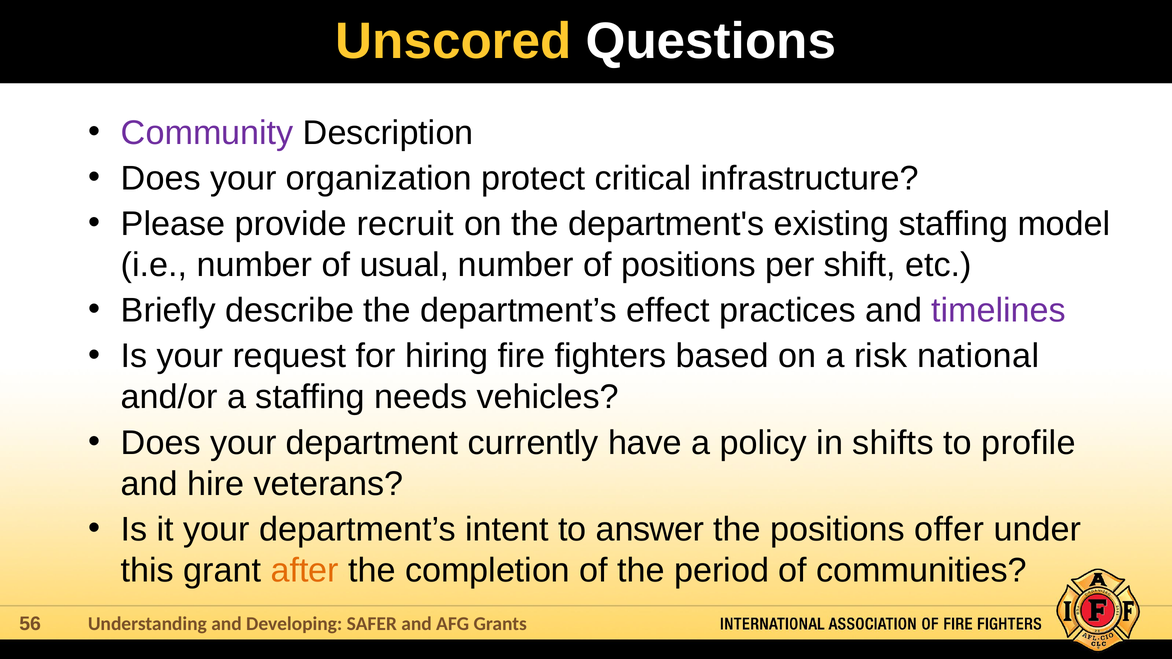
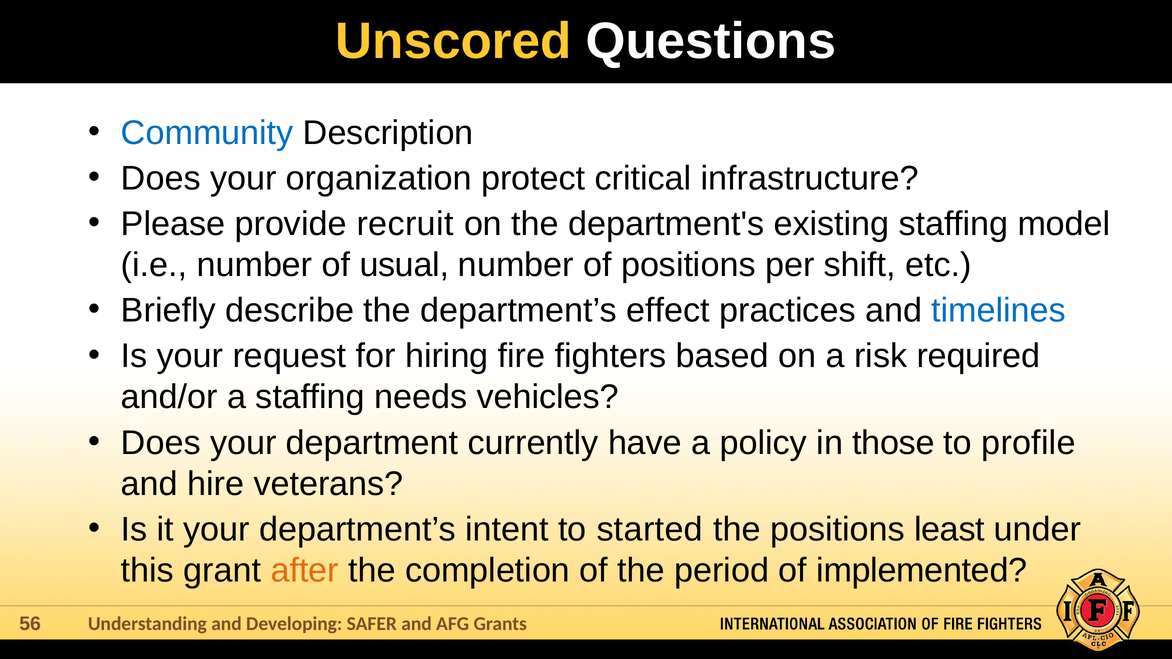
Community colour: purple -> blue (207, 133)
timelines colour: purple -> blue (999, 311)
national: national -> required (978, 356)
shifts: shifts -> those (893, 443)
answer: answer -> started (650, 530)
offer: offer -> least (949, 530)
communities: communities -> implemented (922, 571)
